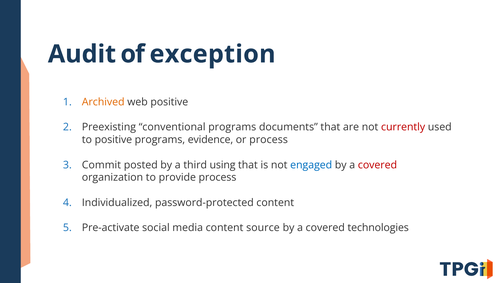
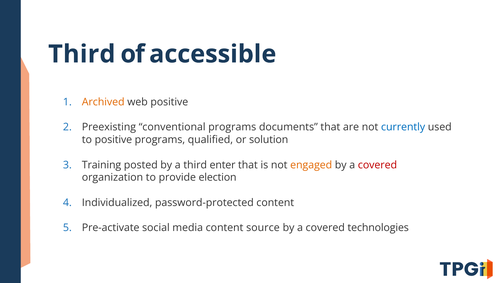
Audit: Audit -> Third (82, 54)
exception: exception -> accessible (213, 54)
currently colour: red -> blue (403, 127)
evidence: evidence -> qualified (210, 140)
or process: process -> solution (269, 140)
Commit: Commit -> Training (102, 165)
using: using -> enter (223, 165)
engaged colour: blue -> orange (311, 165)
provide process: process -> election (218, 178)
